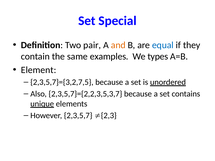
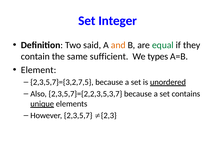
Special: Special -> Integer (118, 21)
pair: pair -> said (92, 45)
equal colour: blue -> green (163, 45)
examples: examples -> sufficient (109, 57)
